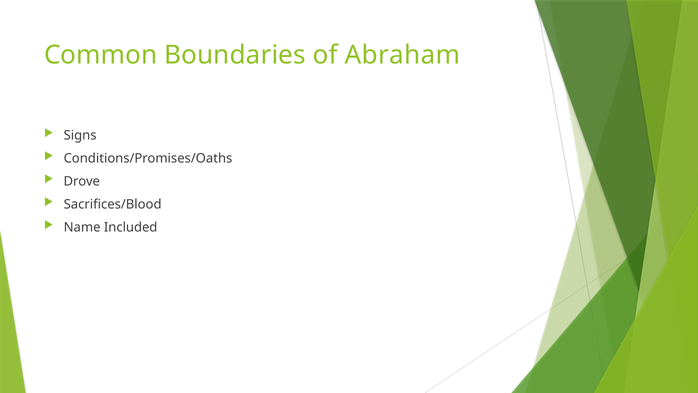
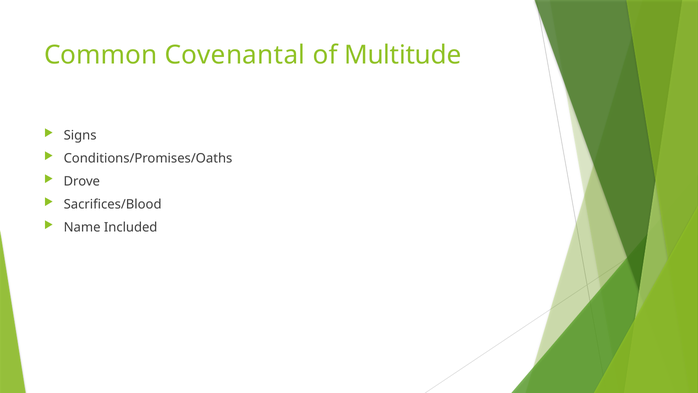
Boundaries: Boundaries -> Covenantal (235, 55)
Abraham: Abraham -> Multitude (403, 55)
